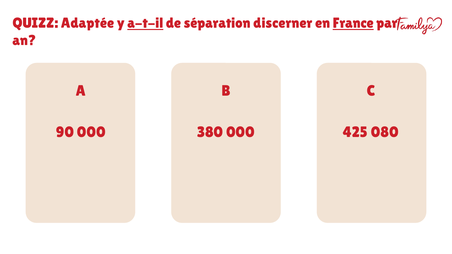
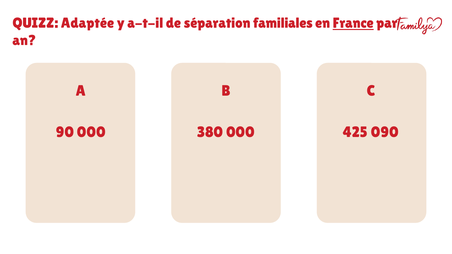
a-t-il underline: present -> none (145, 23)
discerner: discerner -> familiales (283, 23)
080: 080 -> 090 (385, 132)
